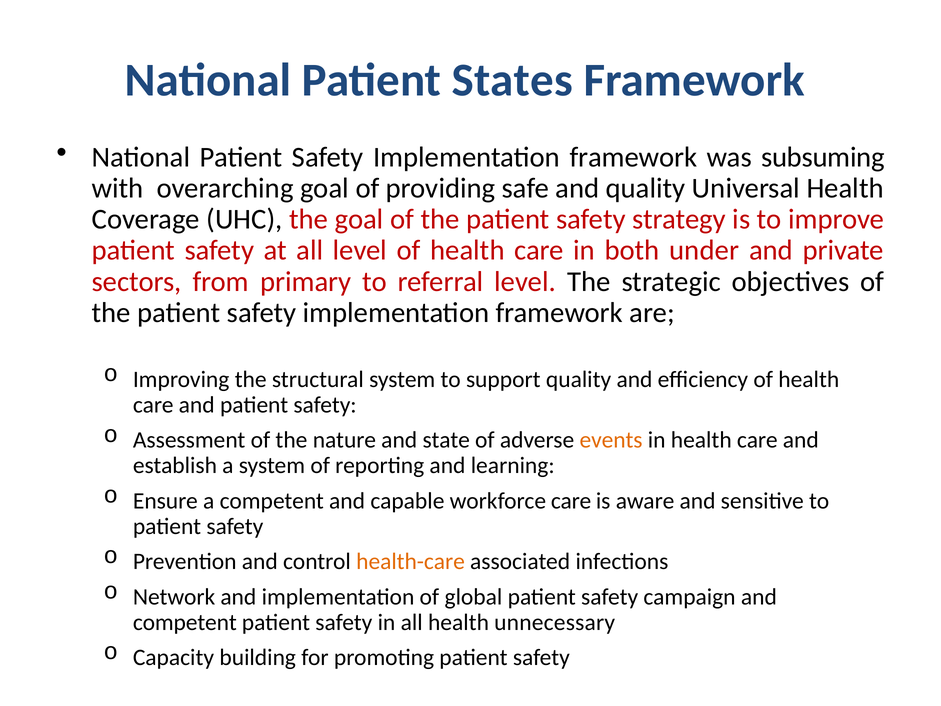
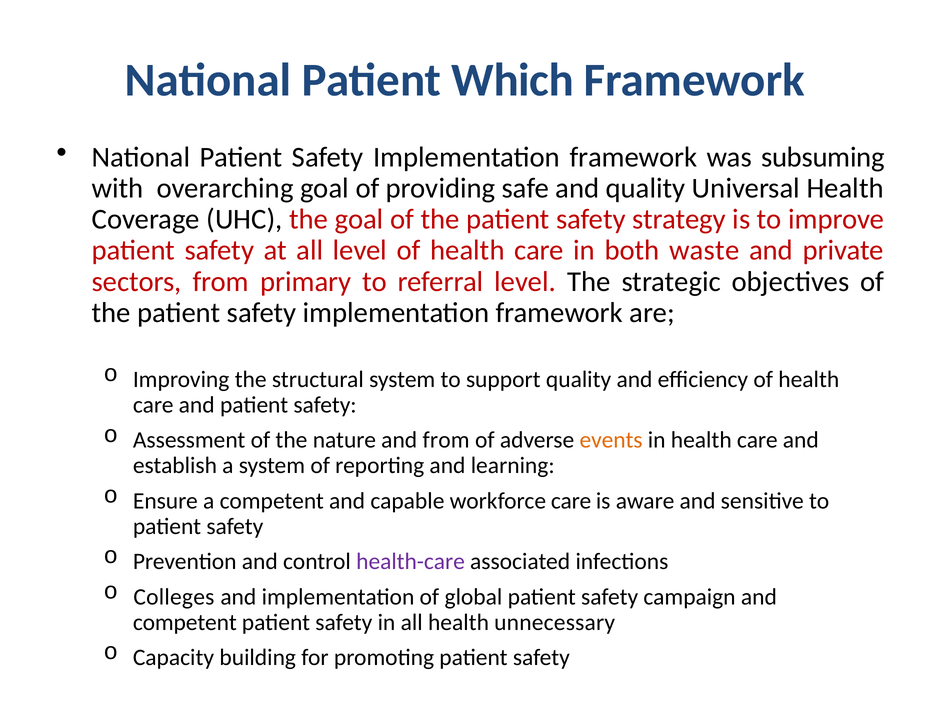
States: States -> Which (513, 80)
under: under -> waste (704, 250)
and state: state -> from (446, 440)
health-care colour: orange -> purple (411, 561)
Network: Network -> Colleges (174, 597)
